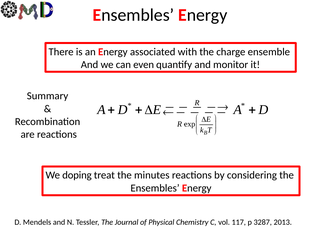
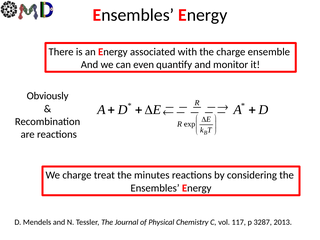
Summary: Summary -> Obviously (48, 96)
We doping: doping -> charge (77, 175)
